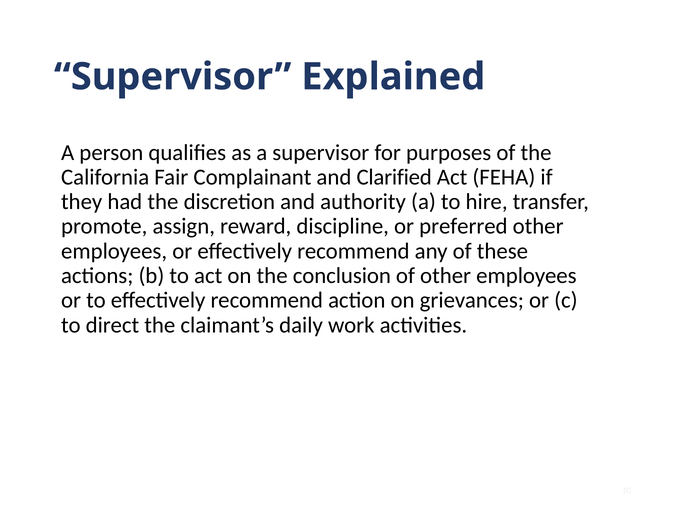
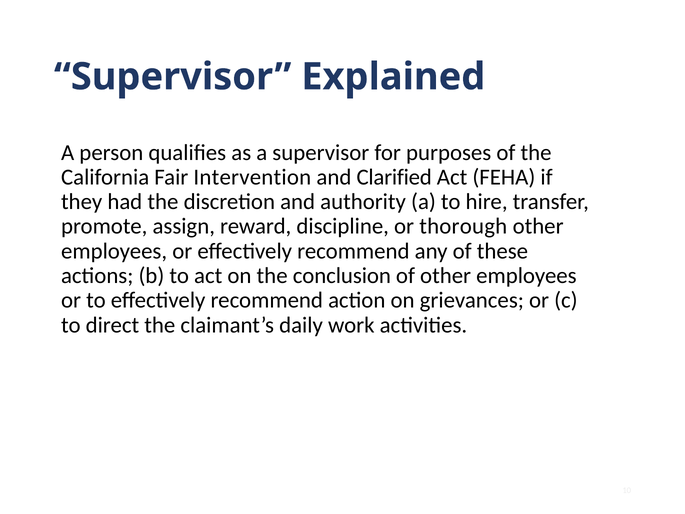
Complainant: Complainant -> Intervention (252, 177)
preferred: preferred -> thorough (463, 226)
